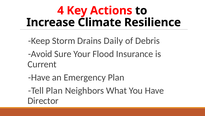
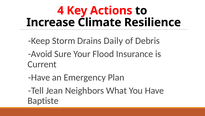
Tell Plan: Plan -> Jean (54, 90)
Director: Director -> Baptiste (43, 100)
